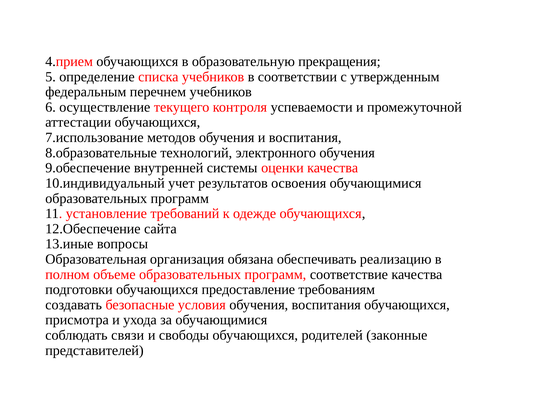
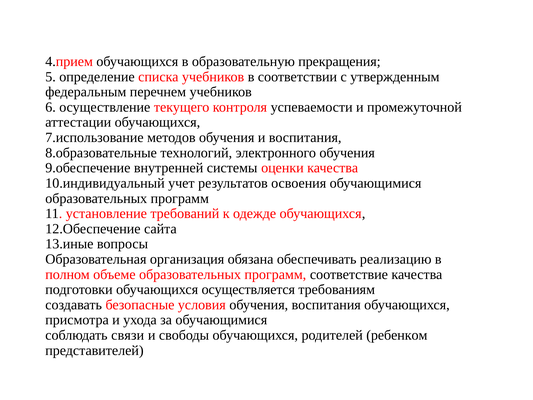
предоставление: предоставление -> осуществляется (248, 289)
законные: законные -> ребенком (397, 335)
